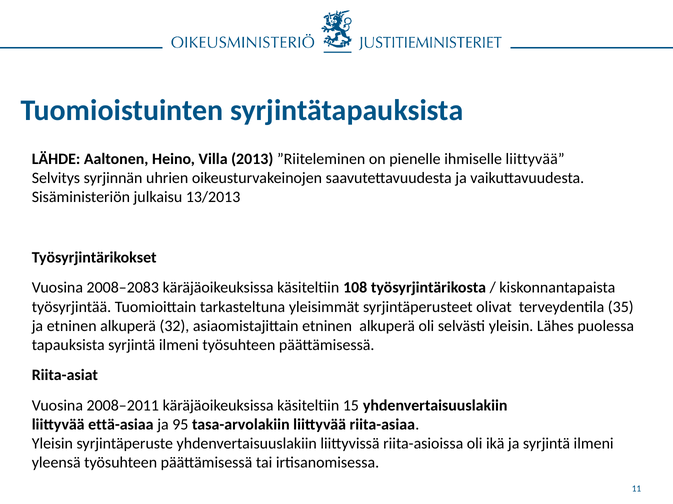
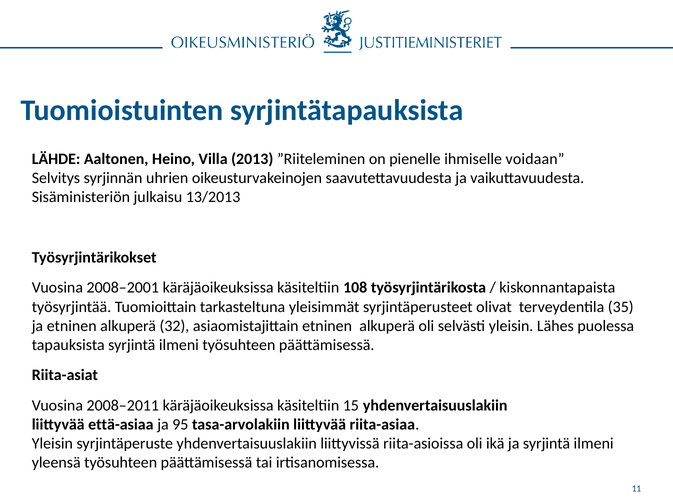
ihmiselle liittyvää: liittyvää -> voidaan (535, 159)
2008–2083: 2008–2083 -> 2008–2001 (123, 288)
